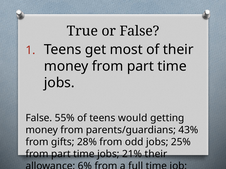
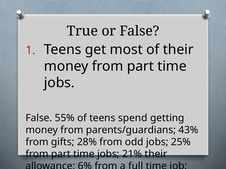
would: would -> spend (133, 118)
